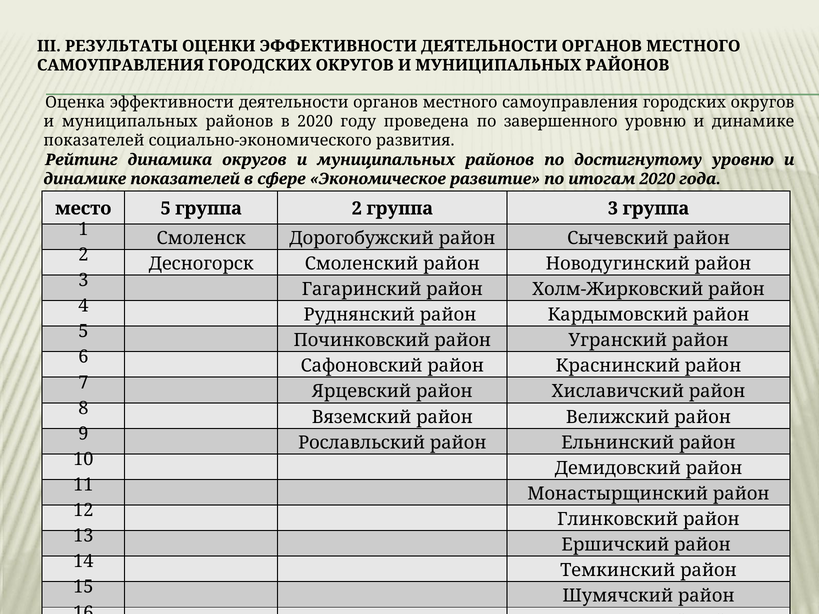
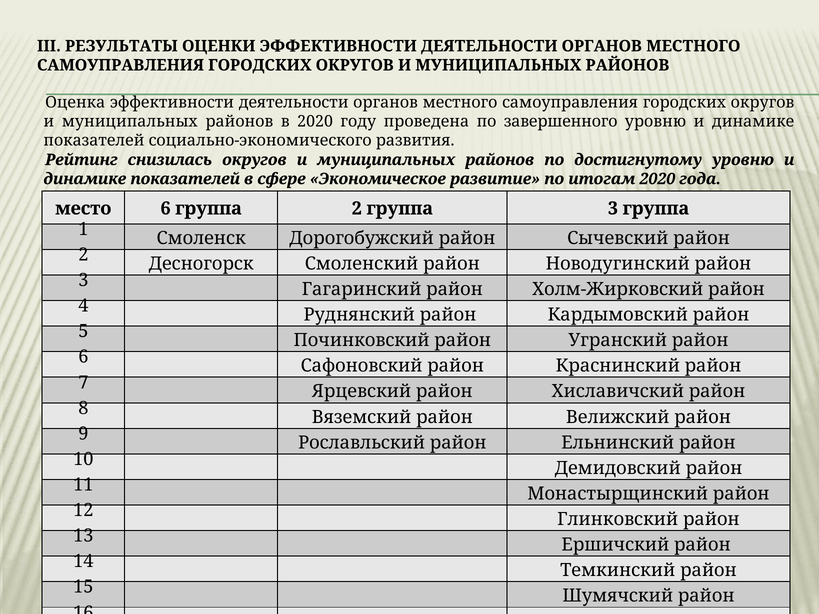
динамика: динамика -> снизилась (170, 160)
место 5: 5 -> 6 (166, 209)
